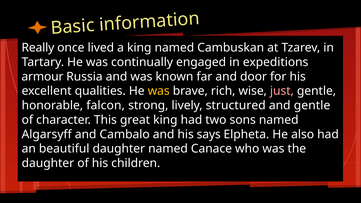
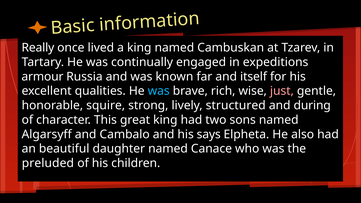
door: door -> itself (254, 77)
was colour: yellow -> light blue (159, 91)
falcon: falcon -> squire (106, 105)
and gentle: gentle -> during (312, 105)
daughter: daughter -> preluded (48, 163)
